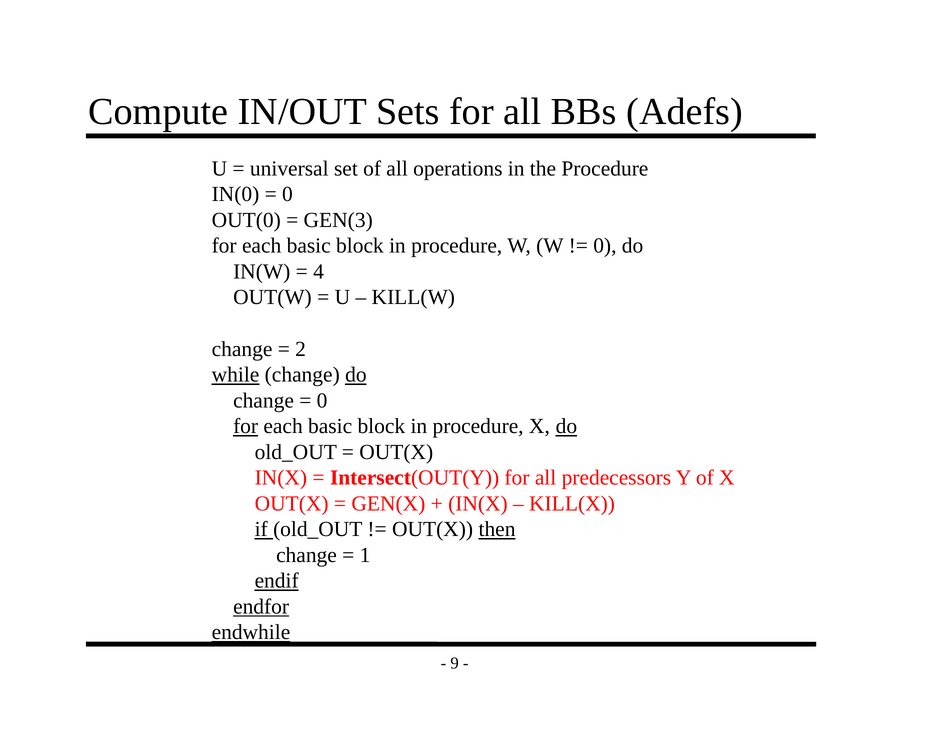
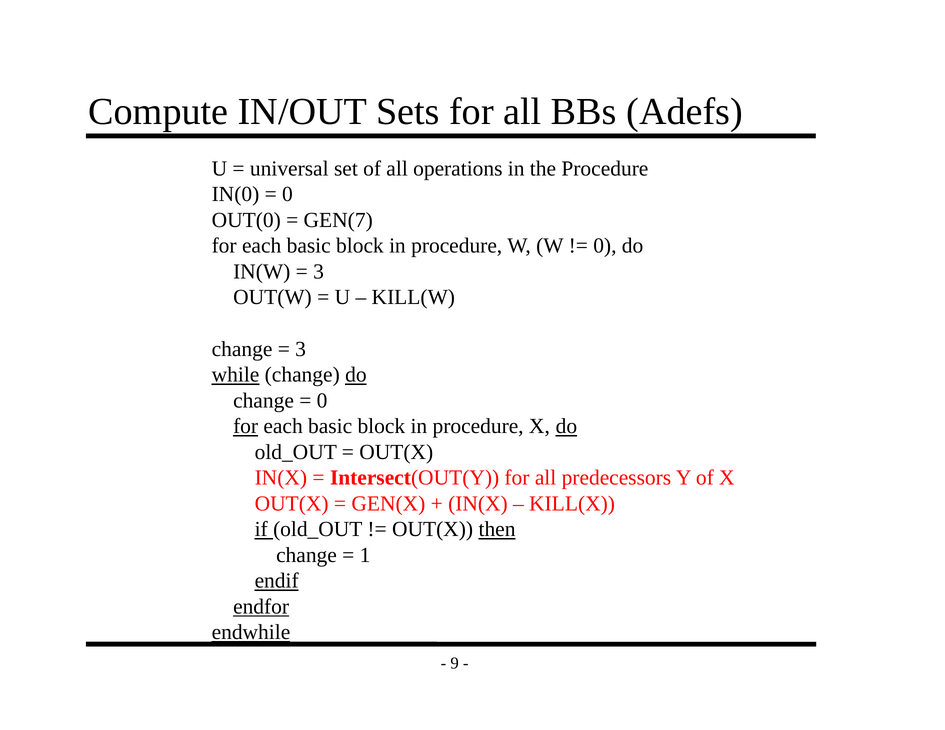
GEN(3: GEN(3 -> GEN(7 (338, 220)
4: 4 -> 3 (319, 272)
2: 2 -> 3 (301, 349)
